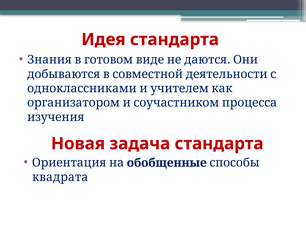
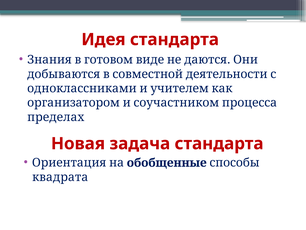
изучения: изучения -> пределах (56, 117)
